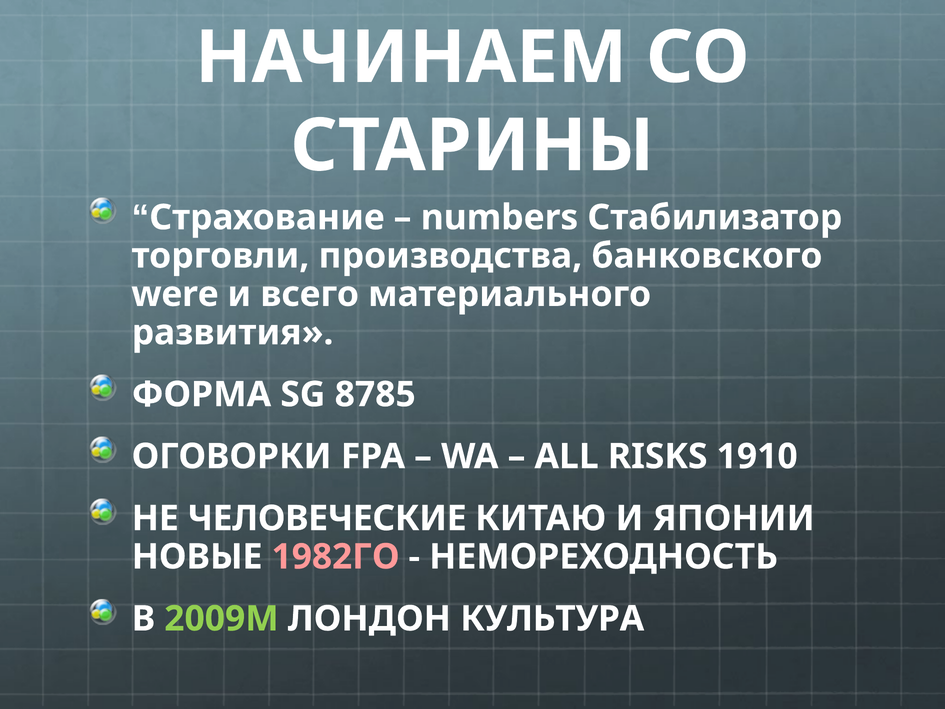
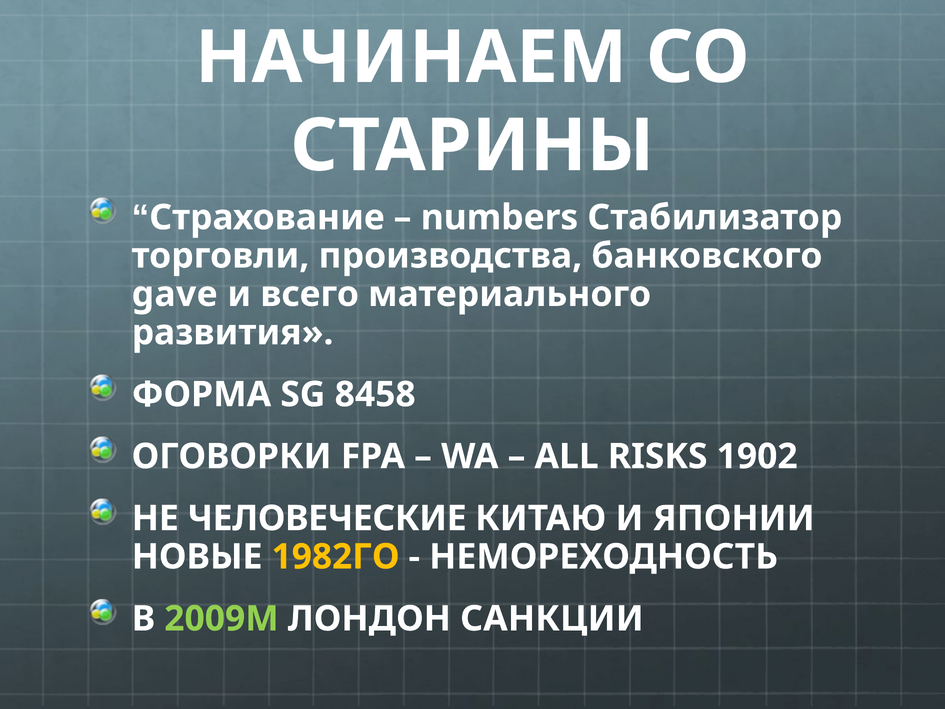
were: were -> gave (175, 294)
8785: 8785 -> 8458 (375, 394)
1910: 1910 -> 1902 (757, 456)
1982ГО colour: pink -> yellow (336, 557)
КУЛЬТУРА: КУЛЬТУРА -> САНКЦИИ (552, 619)
